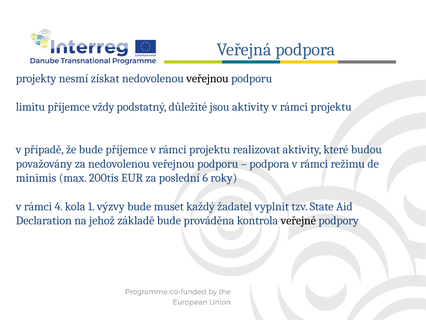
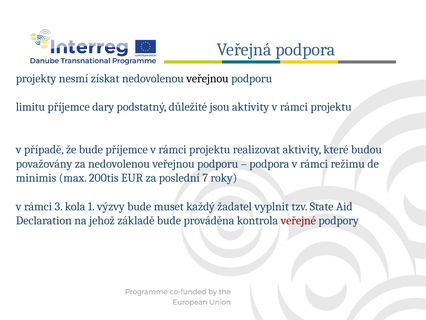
vždy: vždy -> dary (103, 107)
6: 6 -> 7 (205, 178)
4: 4 -> 3 (59, 206)
veřejné colour: black -> red (298, 220)
